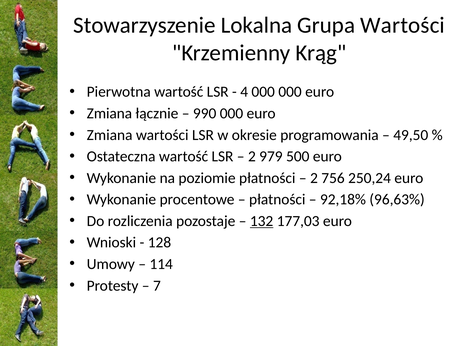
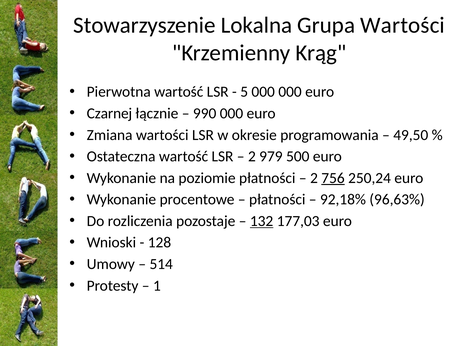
4: 4 -> 5 (244, 92)
Zmiana: Zmiana -> Czarnej (109, 113)
756 underline: none -> present (333, 178)
114: 114 -> 514 (161, 264)
7: 7 -> 1 (157, 285)
